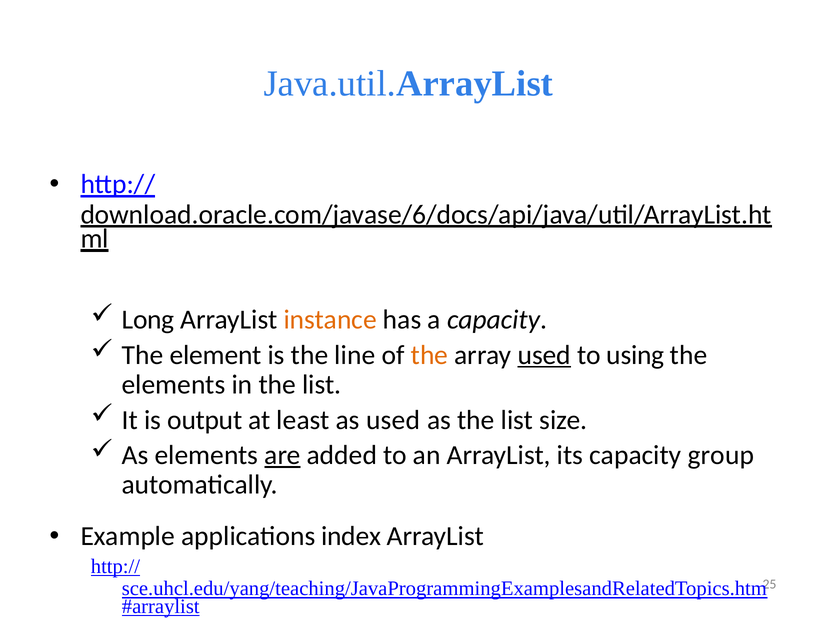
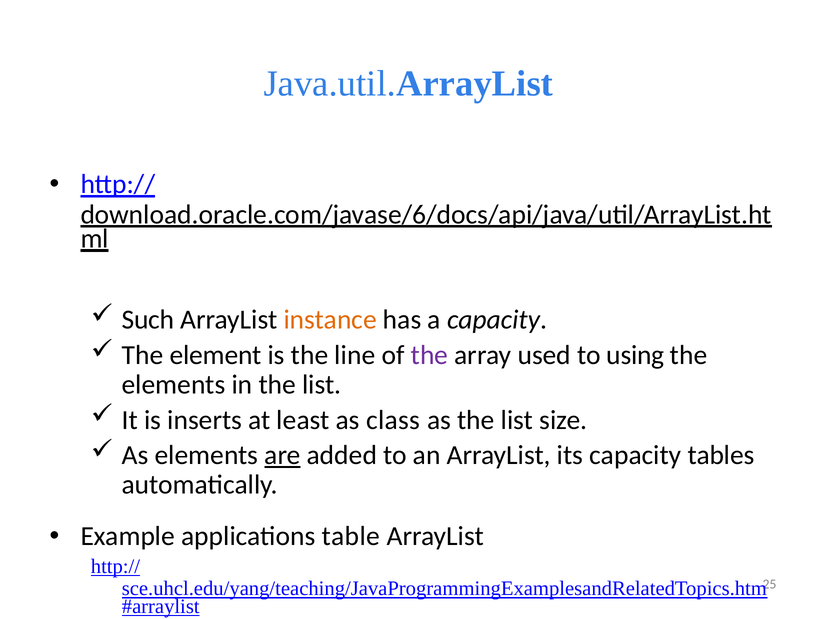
Long: Long -> Such (148, 320)
the colour: orange -> purple (429, 355)
used underline: present -> none (544, 355)
output: output -> inserts (205, 420)
as used: used -> class (393, 420)
group: group -> tables (721, 455)
index: index -> table (351, 537)
